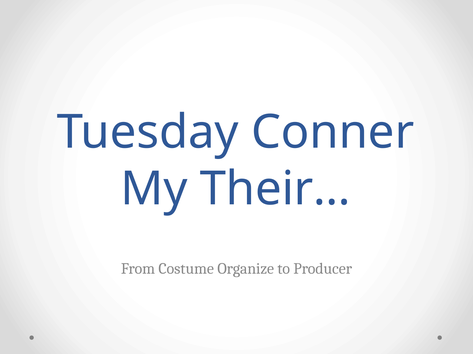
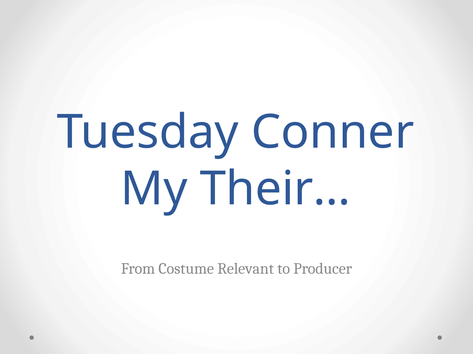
Organize: Organize -> Relevant (246, 269)
